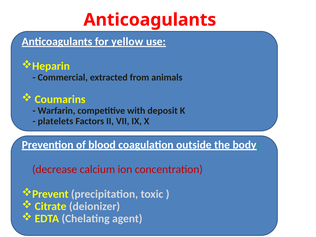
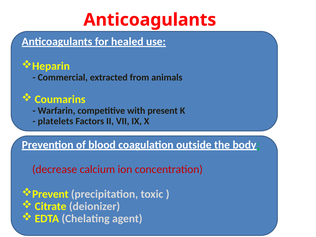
yellow: yellow -> healed (127, 42)
deposit: deposit -> present (163, 111)
